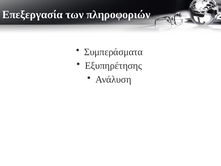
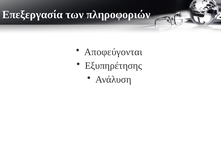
Συμπεράσματα: Συμπεράσματα -> Αποφεύγονται (113, 52)
